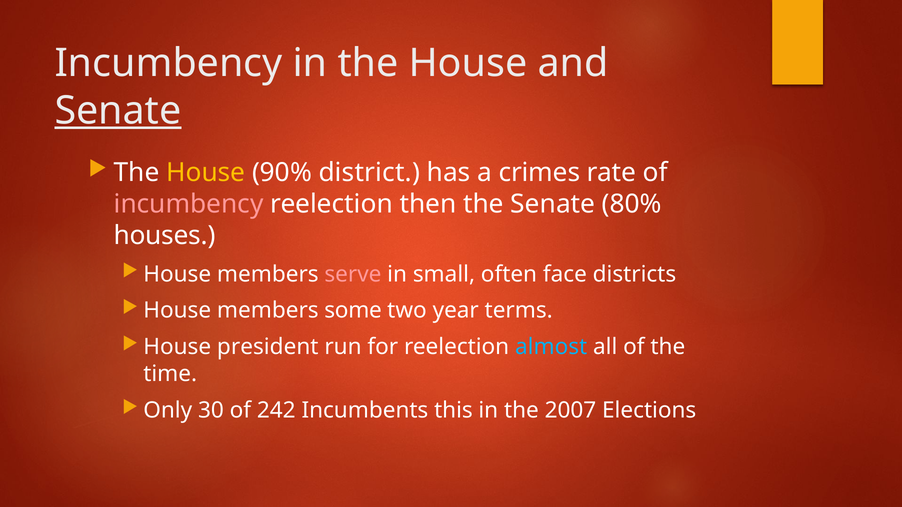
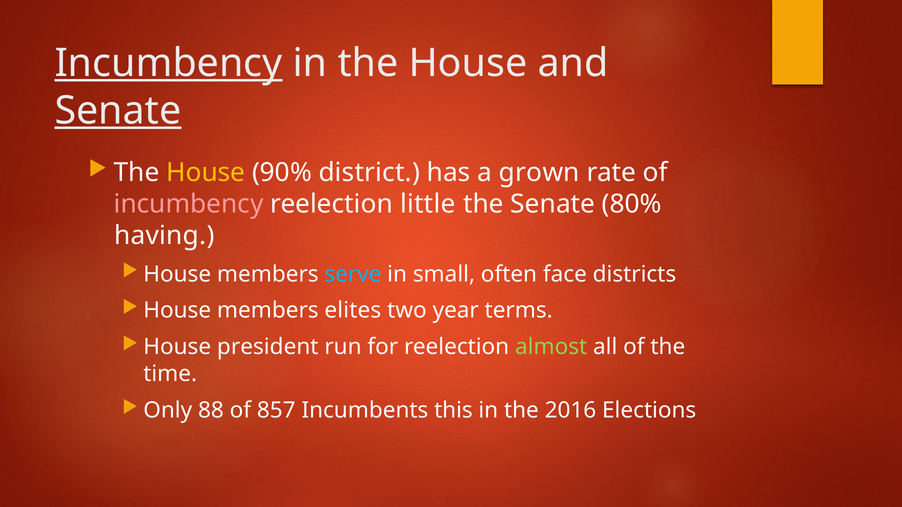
Incumbency underline: none -> present (169, 63)
crimes: crimes -> grown (539, 173)
then: then -> little (428, 204)
houses: houses -> having (164, 236)
serve colour: pink -> light blue (353, 274)
some: some -> elites (353, 311)
almost colour: light blue -> light green (551, 347)
30: 30 -> 88 (211, 411)
242: 242 -> 857 (276, 411)
2007: 2007 -> 2016 (570, 411)
